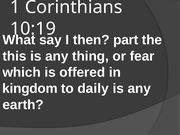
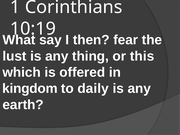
part: part -> fear (126, 40)
this: this -> lust (14, 56)
fear: fear -> this (142, 56)
